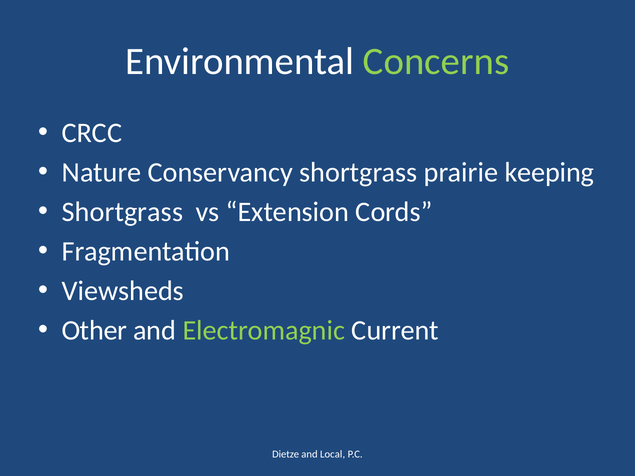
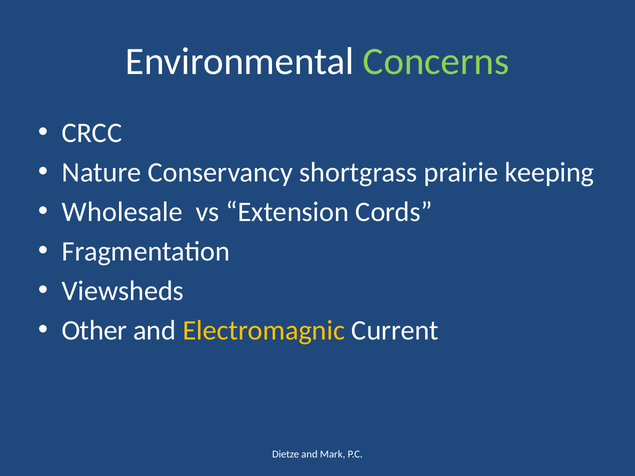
Shortgrass: Shortgrass -> Wholesale (122, 212)
Electromagnic colour: light green -> yellow (264, 331)
Local: Local -> Mark (333, 455)
